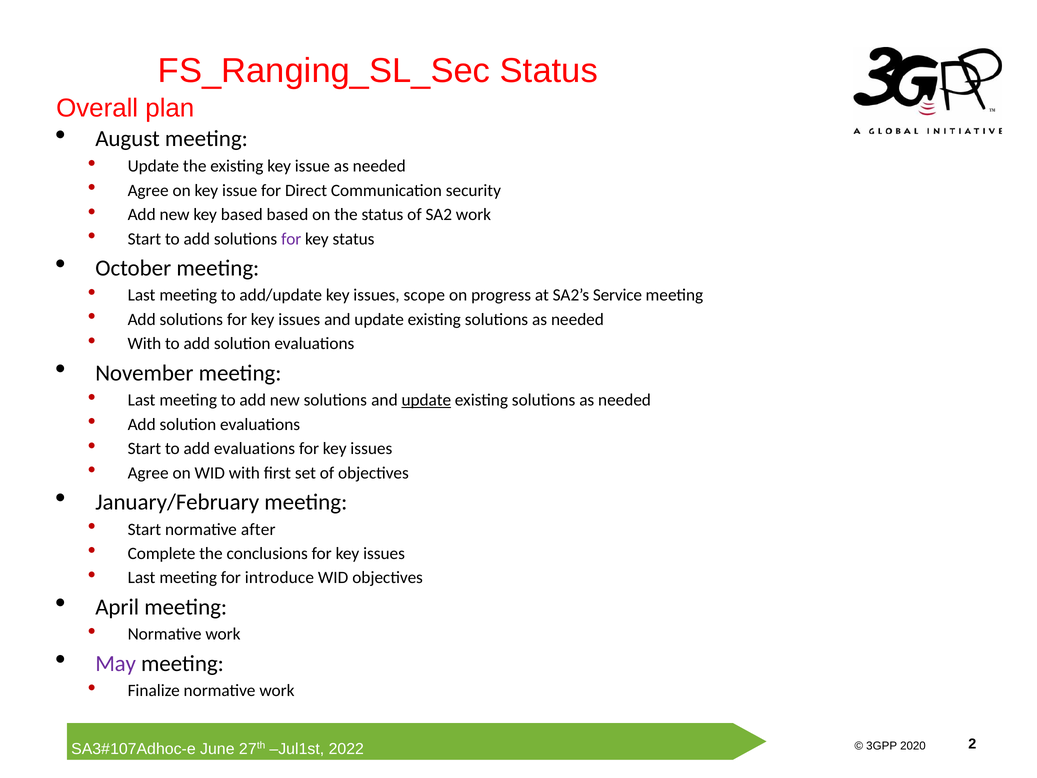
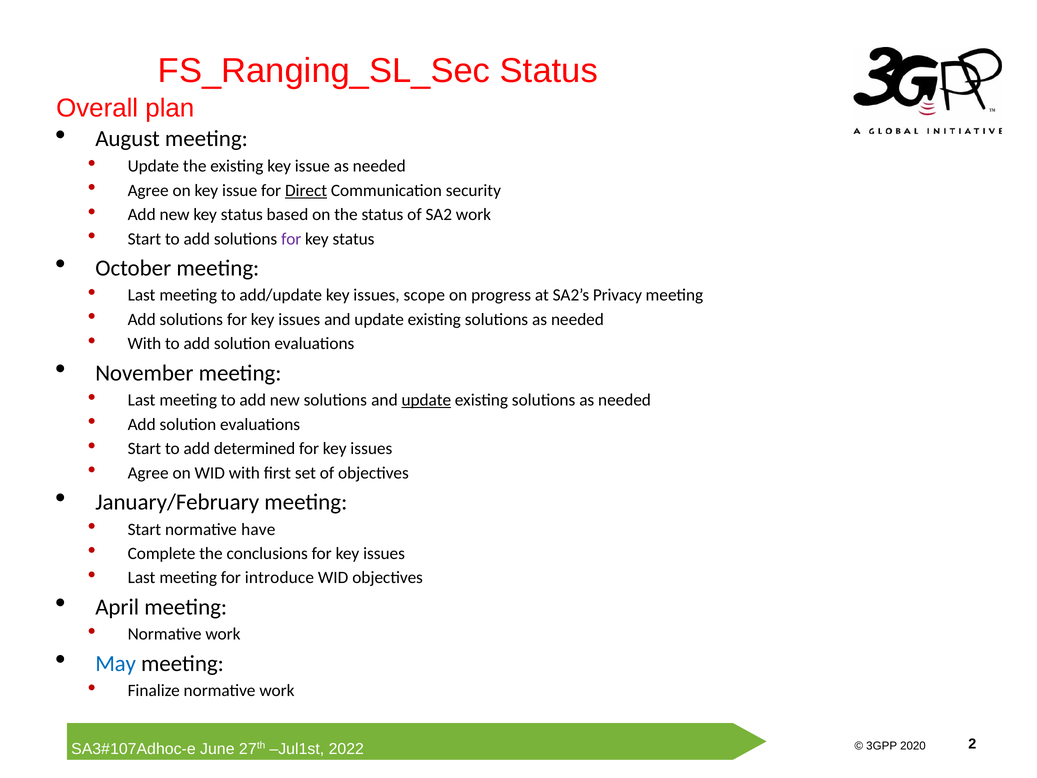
Direct underline: none -> present (306, 190)
new key based: based -> status (242, 215)
Service: Service -> Privacy (617, 295)
add evaluations: evaluations -> determined (255, 448)
after: after -> have (258, 529)
May colour: purple -> blue (116, 663)
